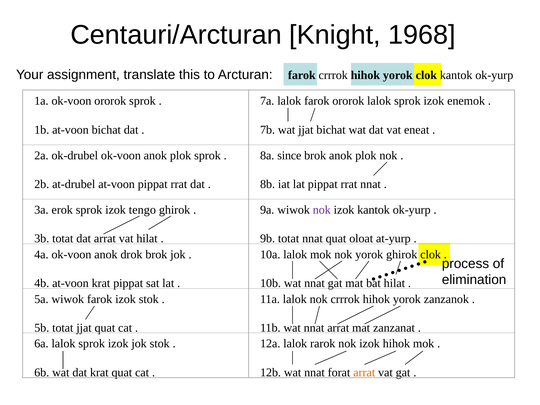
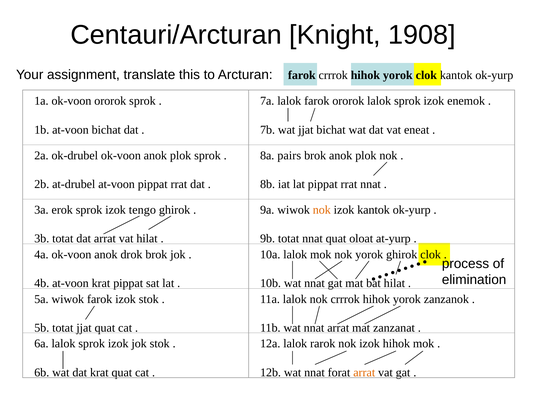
1968: 1968 -> 1908 (422, 35)
since: since -> pairs (289, 155)
nok colour: purple -> orange (322, 210)
